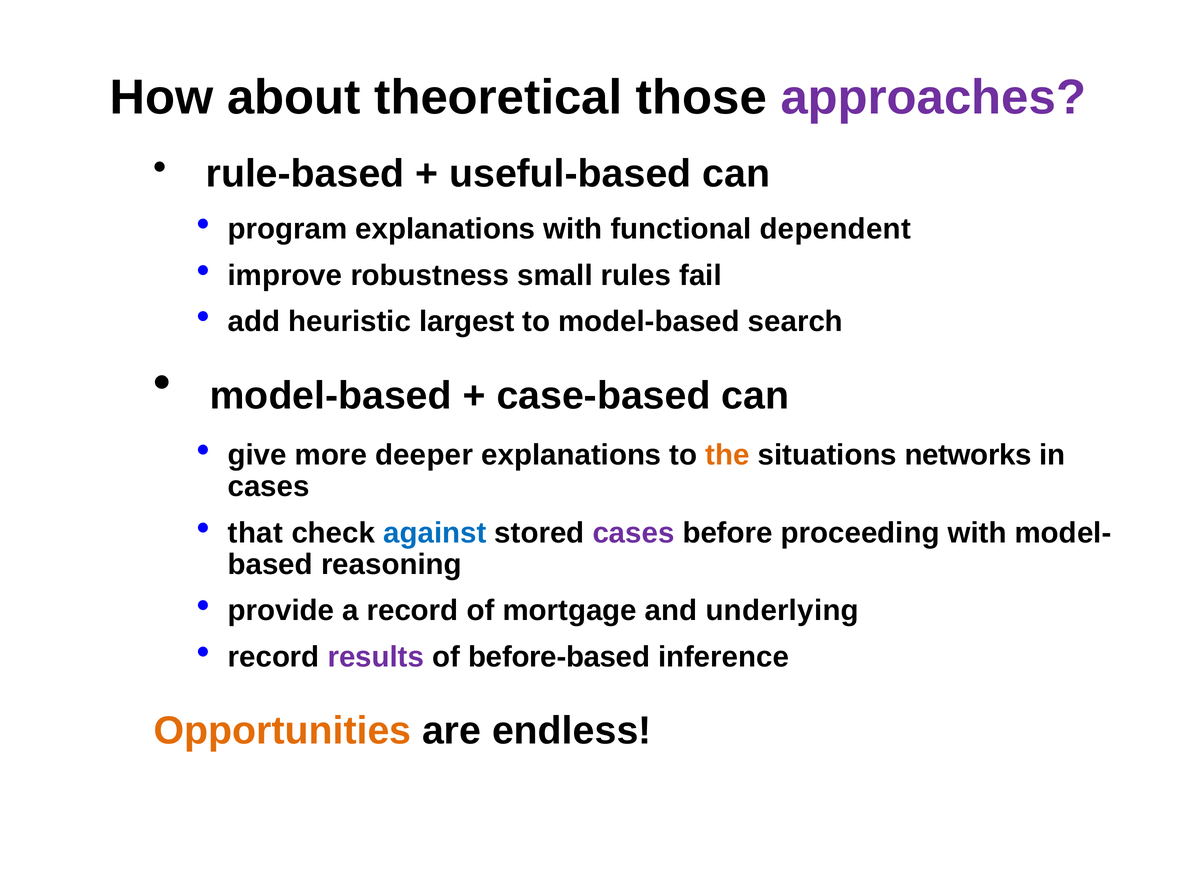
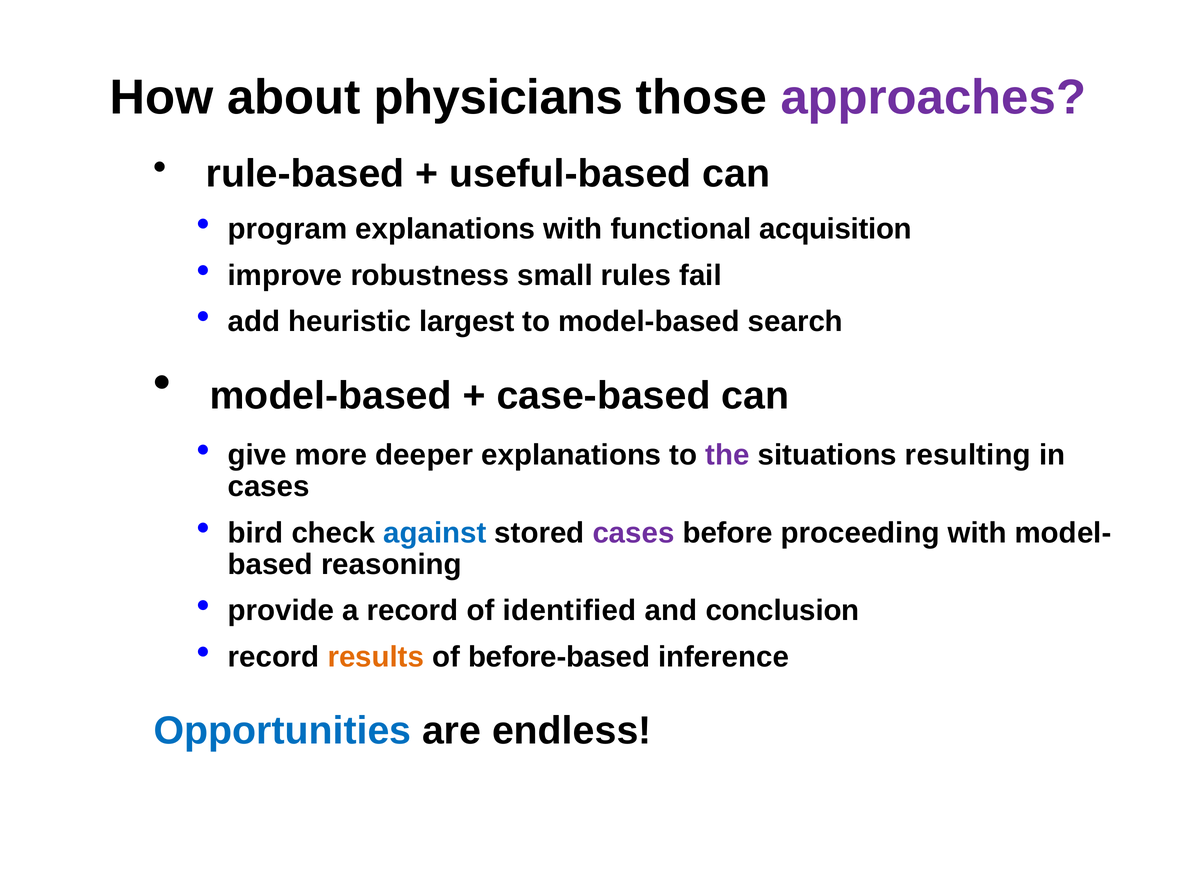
theoretical: theoretical -> physicians (499, 98)
dependent: dependent -> acquisition (836, 229)
the colour: orange -> purple (728, 455)
networks: networks -> resulting (968, 455)
that: that -> bird (256, 533)
mortgage: mortgage -> identified (570, 611)
underlying: underlying -> conclusion (783, 611)
results colour: purple -> orange (376, 657)
Opportunities colour: orange -> blue (283, 731)
